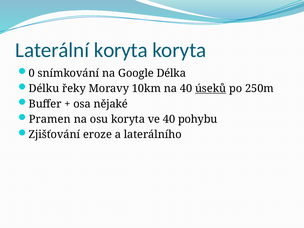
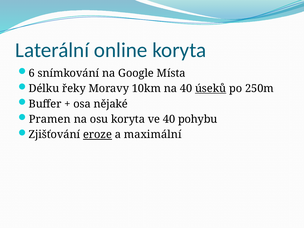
Laterální koryta: koryta -> online (121, 50)
0: 0 -> 6 (32, 73)
Délka: Délka -> Místa (171, 73)
eroze underline: none -> present (98, 135)
laterálního: laterálního -> maximální (153, 135)
